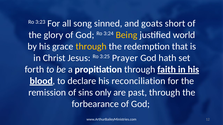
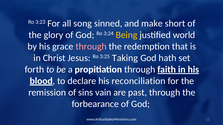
goats: goats -> make (152, 24)
through colour: yellow -> pink (91, 47)
Prayer: Prayer -> Taking (125, 58)
only: only -> vain (103, 93)
